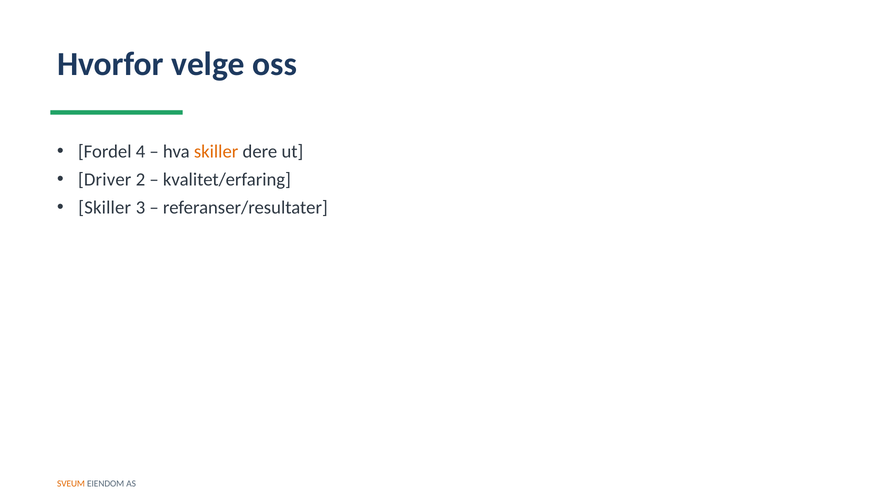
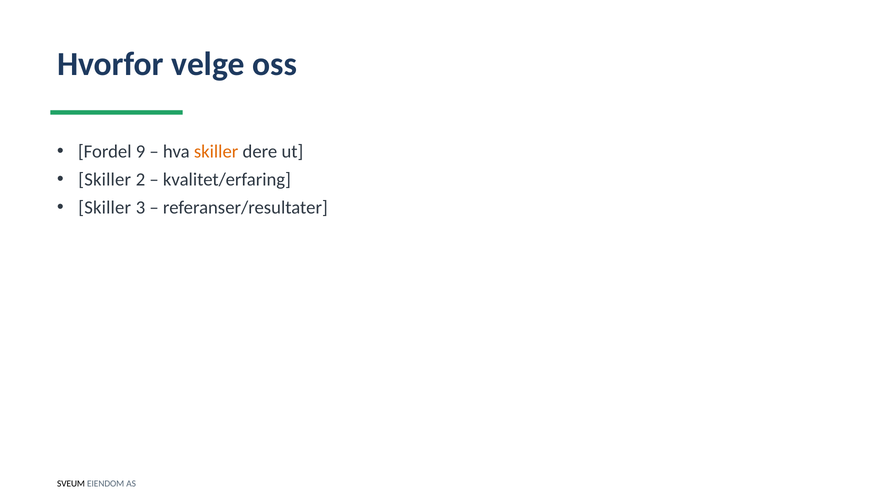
4: 4 -> 9 (141, 152)
Driver: Driver -> Skiller (105, 180)
SVEUM colour: orange -> black (71, 484)
